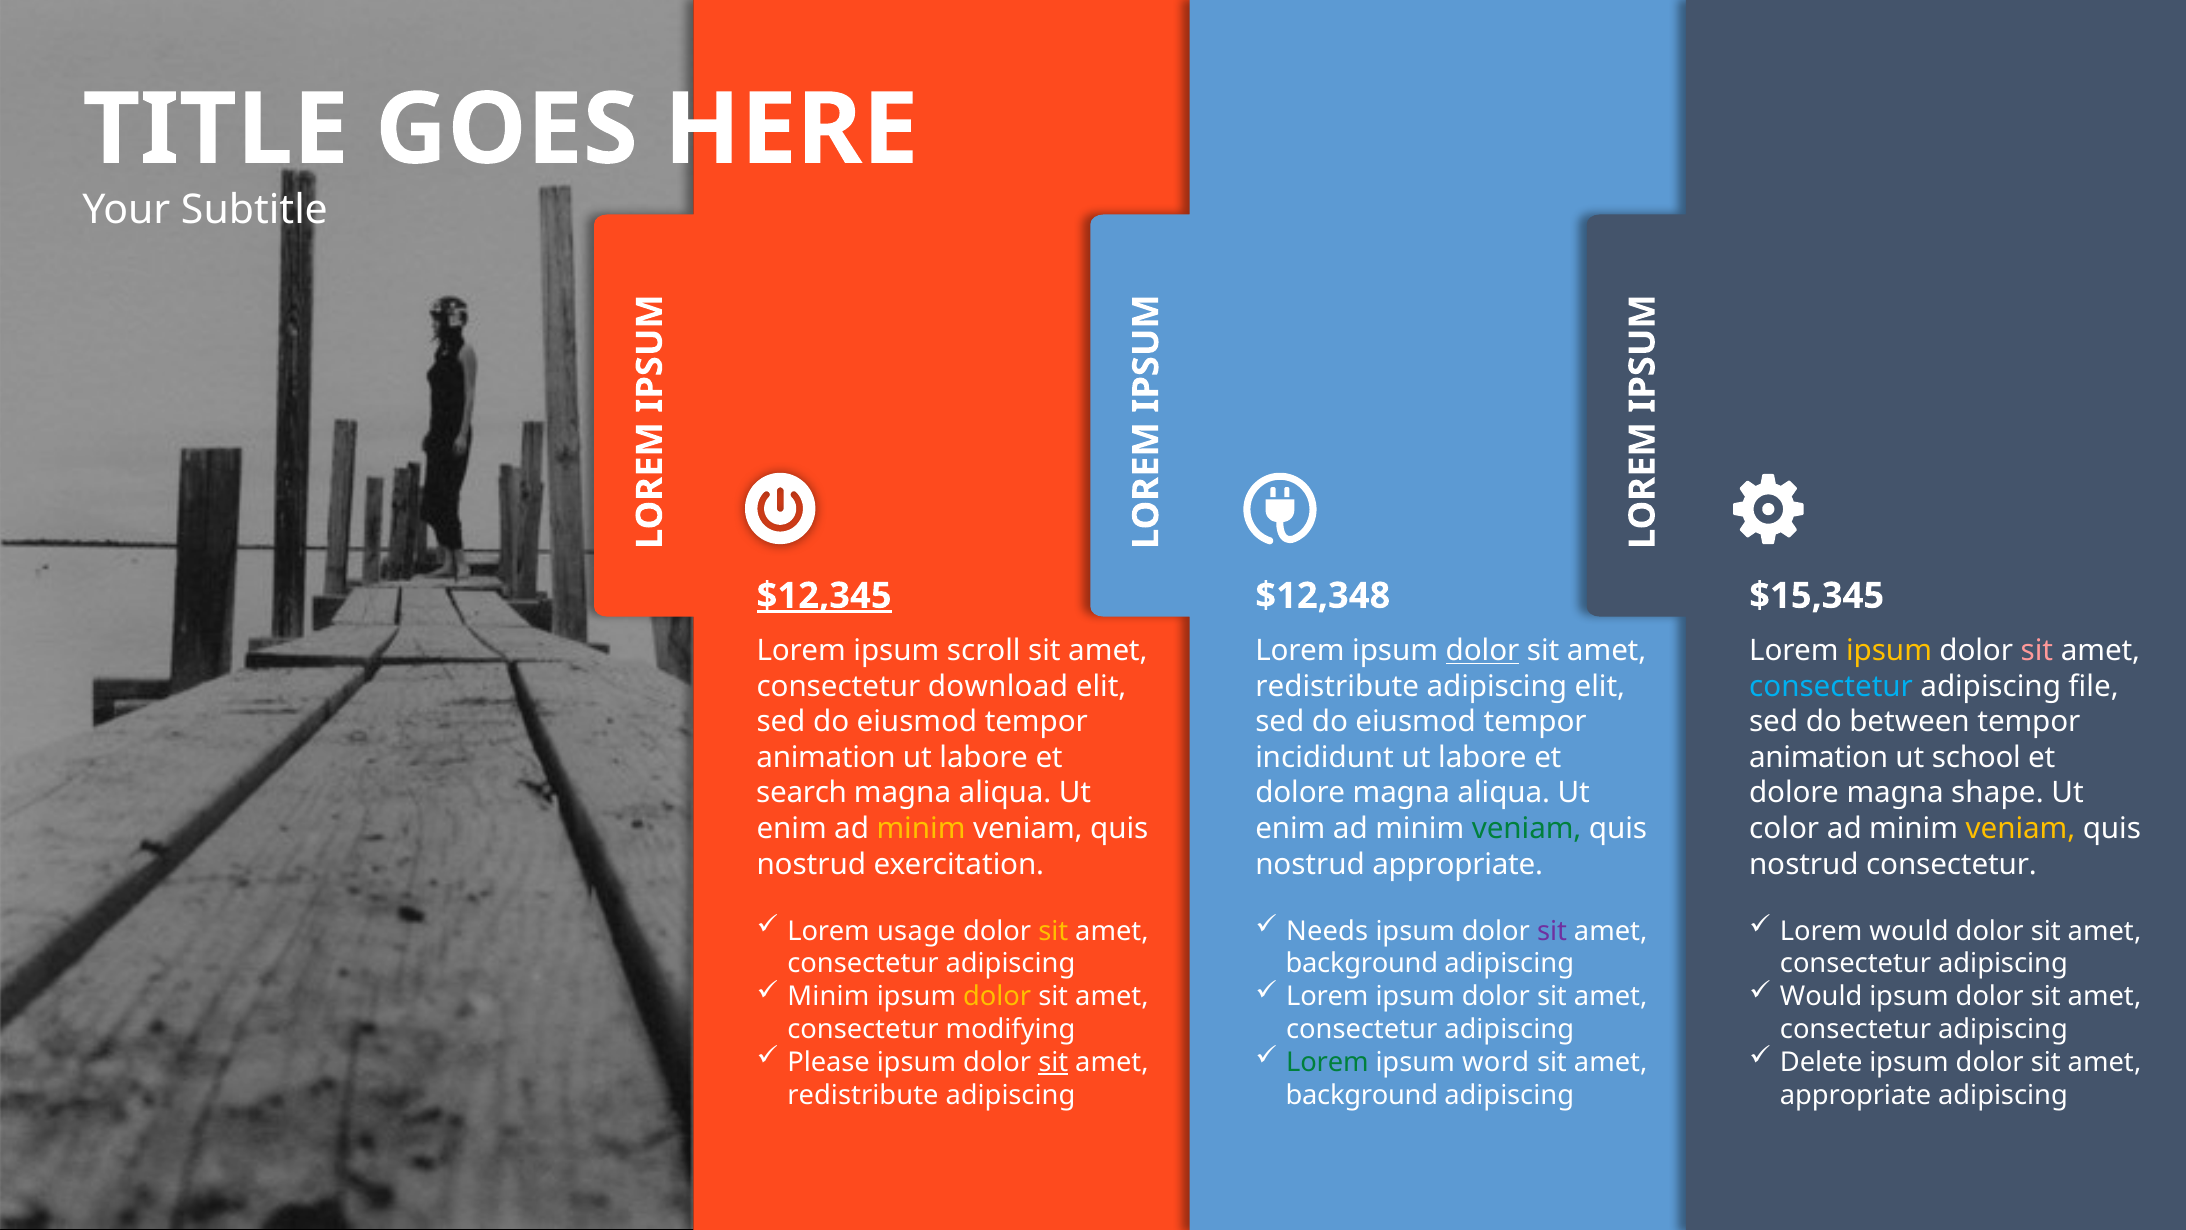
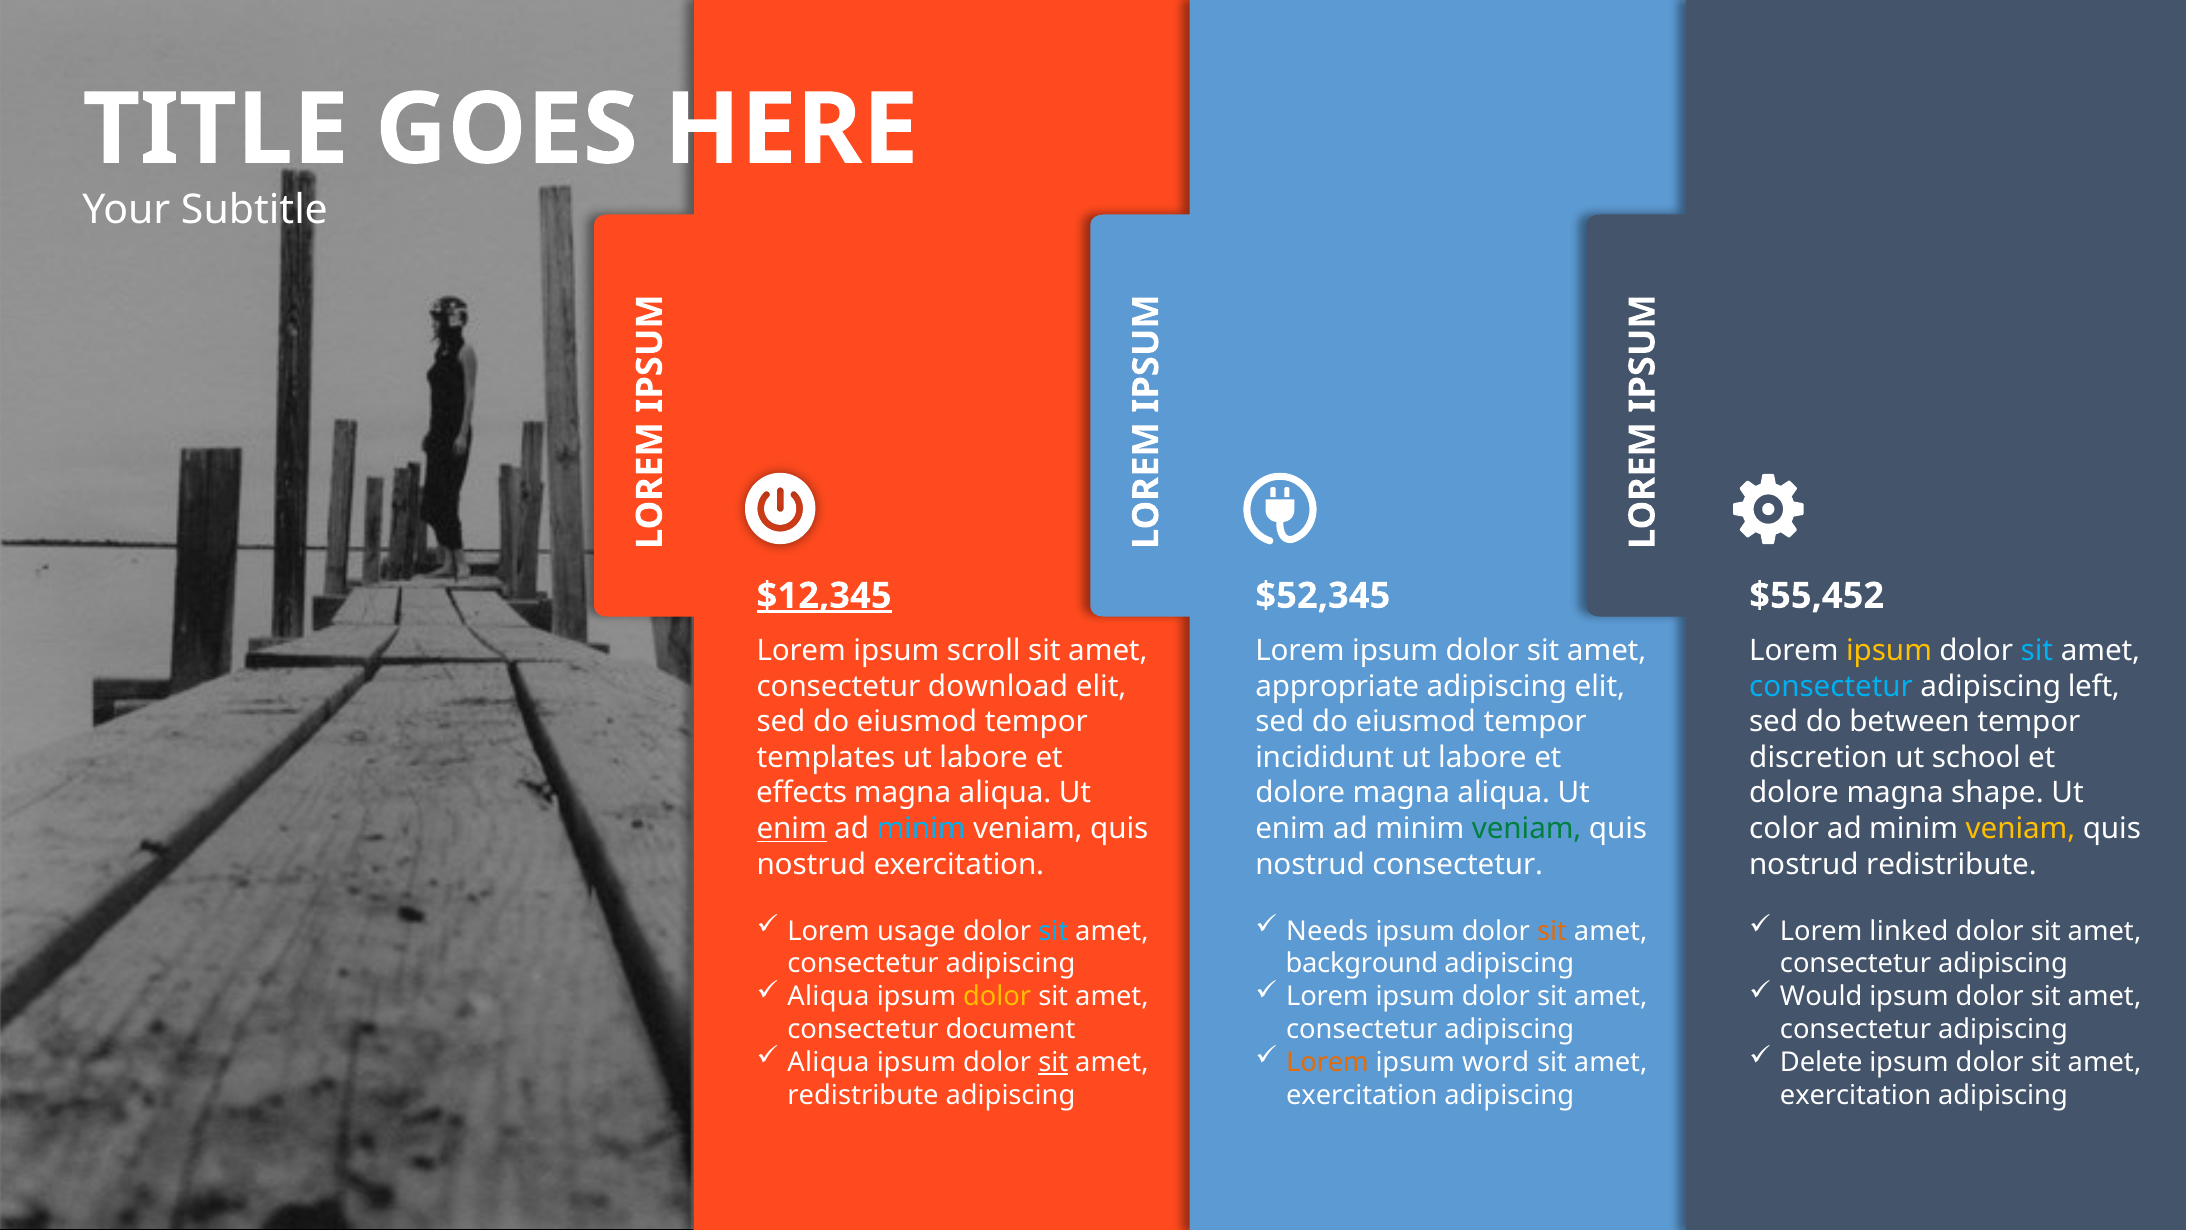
$12,348: $12,348 -> $52,345 (1323, 596)
$15,345: $15,345 -> $55,452 (1817, 596)
dolor underline: present -> none (1483, 651)
sit colour: pink -> light blue (2037, 651)
redistribute: redistribute -> appropriate (1337, 686)
file: file -> left (2094, 686)
animation: animation -> templates (826, 757)
animation: animation -> discretion (1818, 757)
search: search -> effects (802, 793)
enim underline: none -> present (792, 828)
minim colour: yellow -> light blue (921, 828)
nostrud appropriate: appropriate -> consectetur (1458, 864)
nostrud consectetur: consectetur -> redistribute (1951, 864)
sit colour: yellow -> light blue (1053, 931)
sit colour: purple -> orange (1552, 931)
Lorem would: would -> linked (1909, 931)
Minim: Minim -> Aliqua (828, 996)
modifying: modifying -> document (1011, 1029)
Please: Please -> Aliqua (828, 1062)
Lorem colour: green -> orange (1327, 1062)
background: background -> exercitation (1362, 1095)
appropriate: appropriate -> exercitation (1856, 1095)
